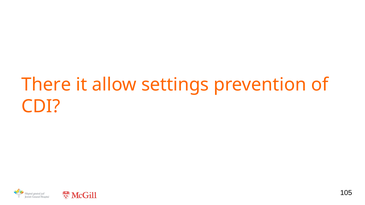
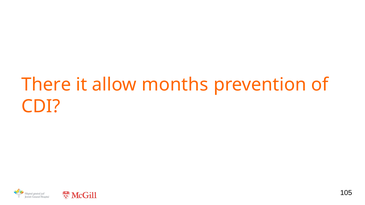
settings: settings -> months (175, 85)
